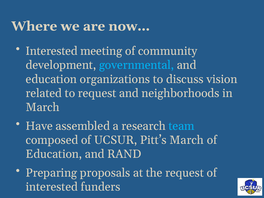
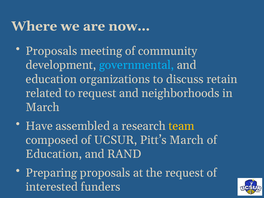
Interested: Interested -> Proposals (51, 51)
vision: vision -> retain (222, 79)
team colour: light blue -> yellow (181, 126)
